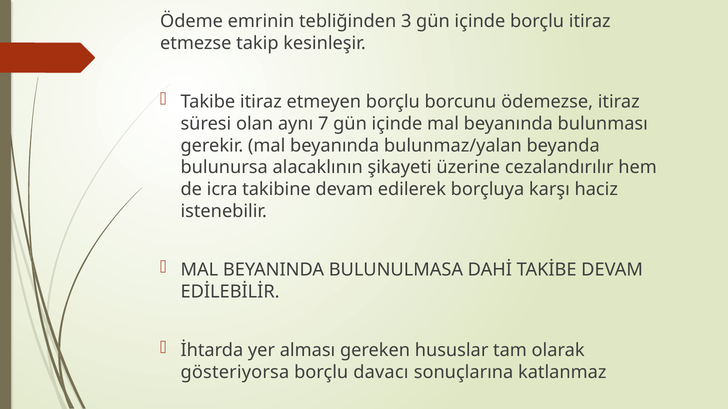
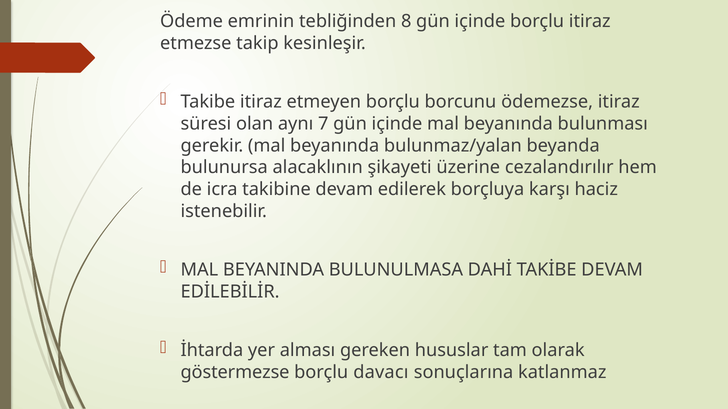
3: 3 -> 8 (406, 21)
gösteriyorsa: gösteriyorsa -> göstermezse (235, 373)
